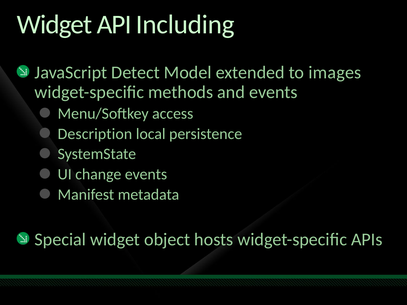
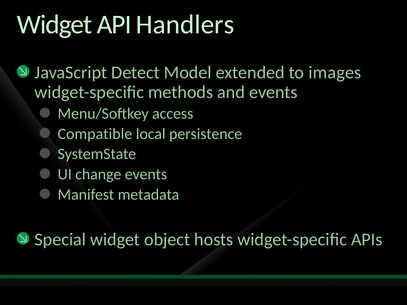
Including: Including -> Handlers (185, 25)
Description: Description -> Compatible (95, 134)
